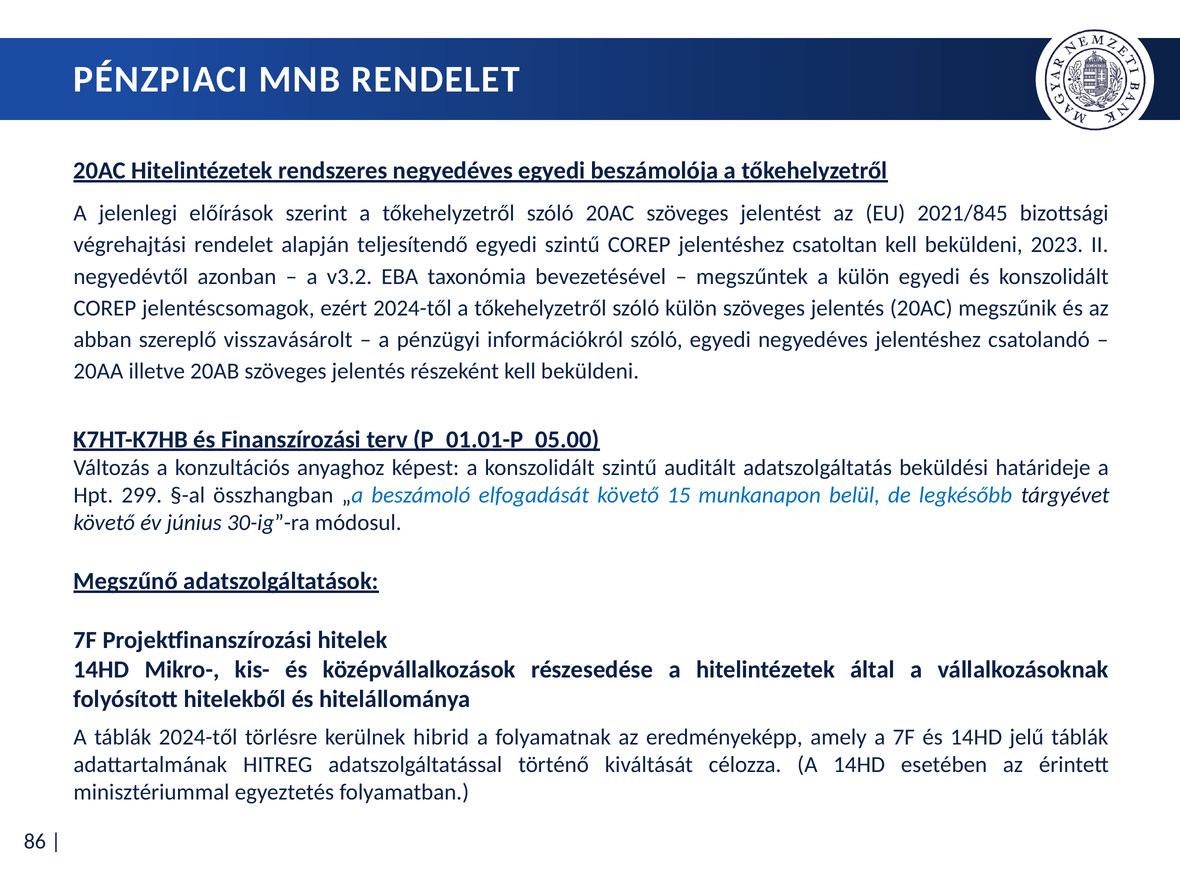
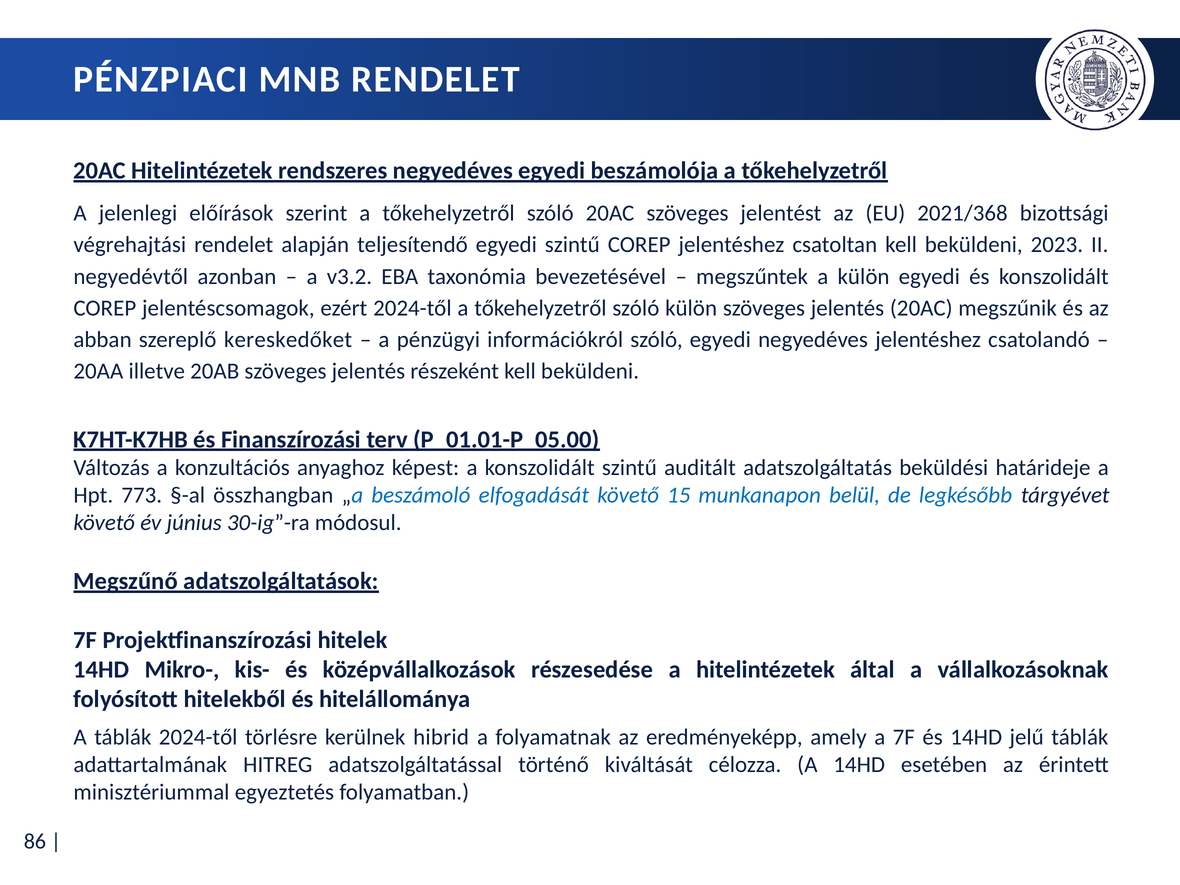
2021/845: 2021/845 -> 2021/368 (962, 213)
visszavásárolt: visszavásárolt -> kereskedőket (288, 340)
299: 299 -> 773 (142, 495)
